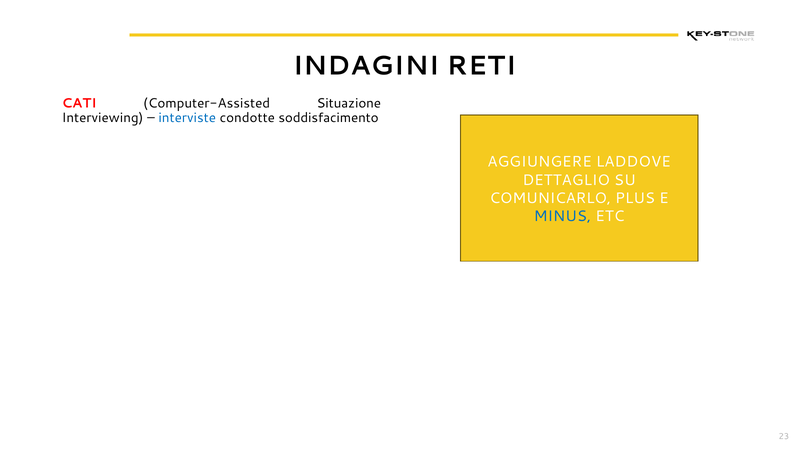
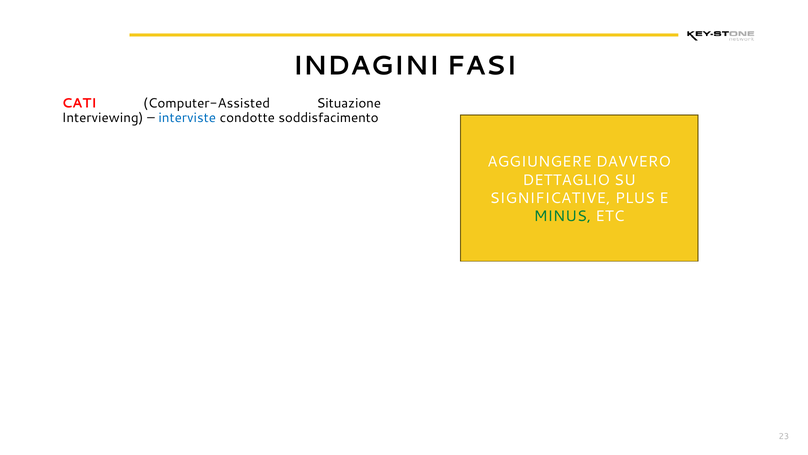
RETI: RETI -> FASI (482, 66)
LADDOVE: LADDOVE -> DAVVERO (633, 162)
COMUNICARLO: COMUNICARLO -> SIGNIFICATIVE (550, 198)
MINUS colour: blue -> green (562, 216)
